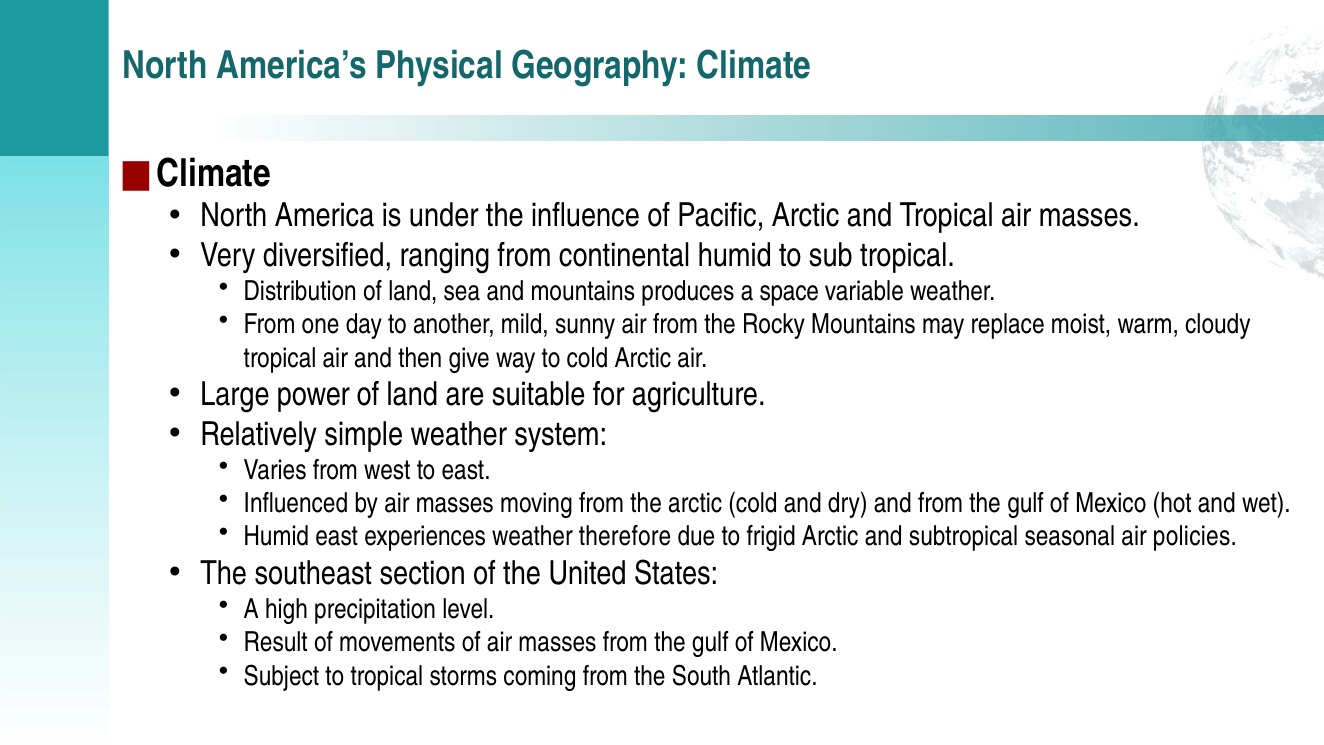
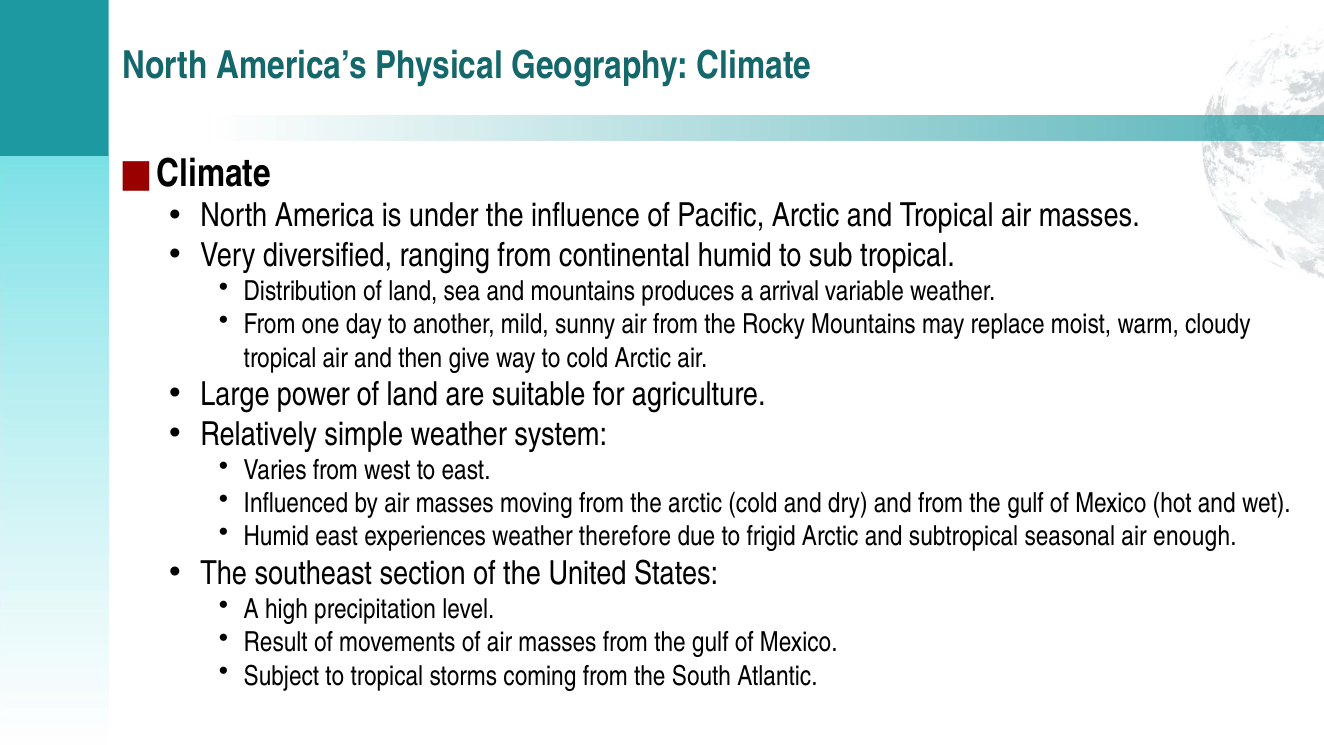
space: space -> arrival (789, 292)
policies: policies -> enough (1195, 537)
